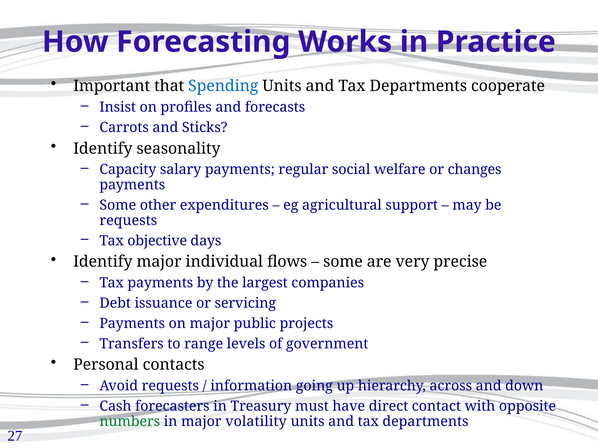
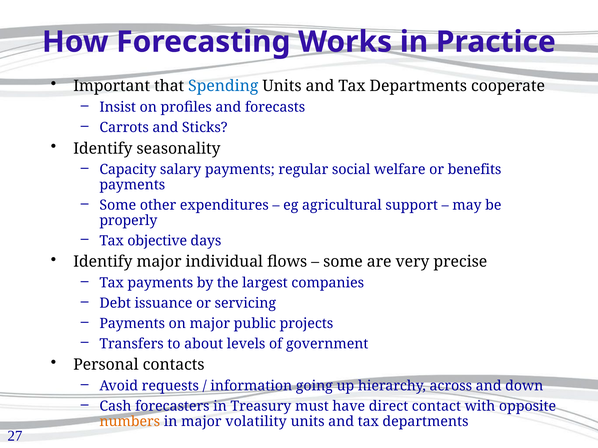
changes: changes -> benefits (475, 170)
requests: requests -> properly (128, 221)
range: range -> about (204, 344)
numbers colour: green -> orange (130, 422)
